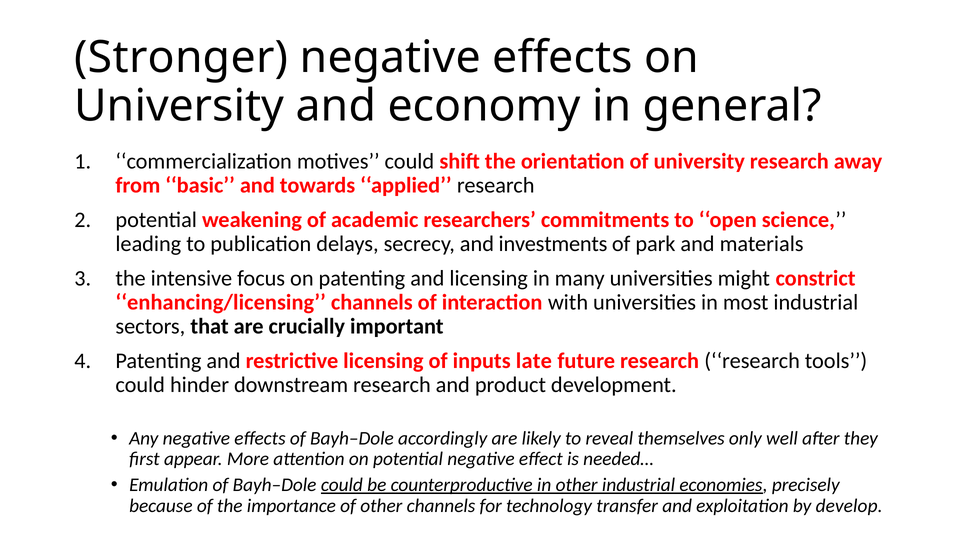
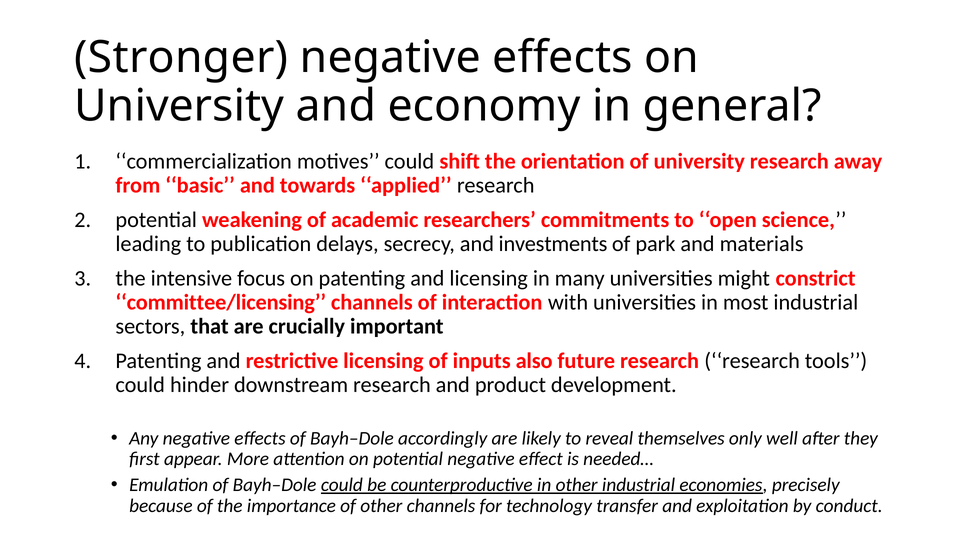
enhancing/licensing: enhancing/licensing -> committee/licensing (221, 303)
late: late -> also (534, 361)
develop: develop -> conduct (849, 506)
